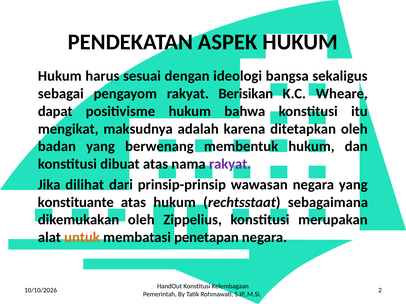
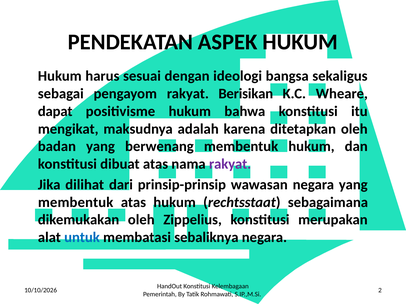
konstituante: konstituante -> membentuk (76, 203)
untuk colour: orange -> blue (82, 238)
penetapan: penetapan -> sebaliknya (206, 238)
